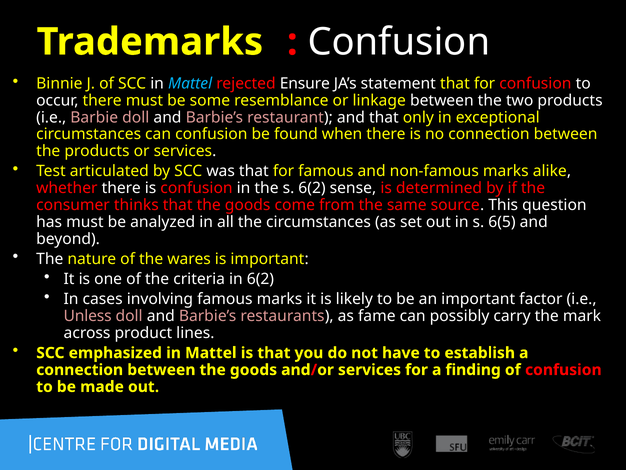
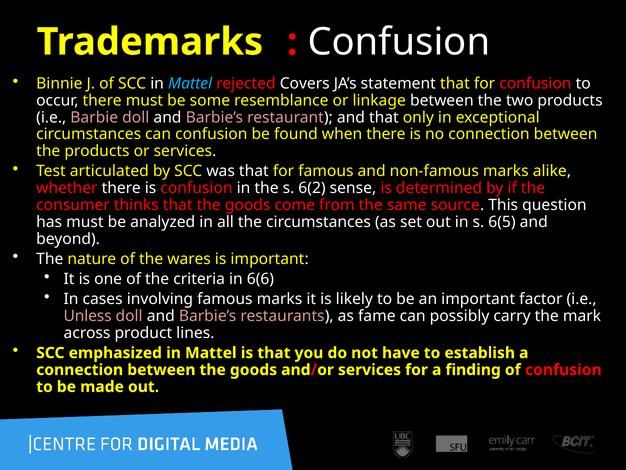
Ensure: Ensure -> Covers (305, 83)
in 6(2: 6(2 -> 6(6 (260, 279)
